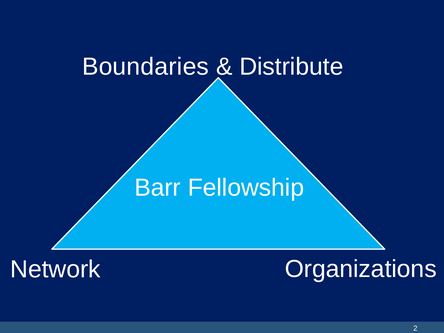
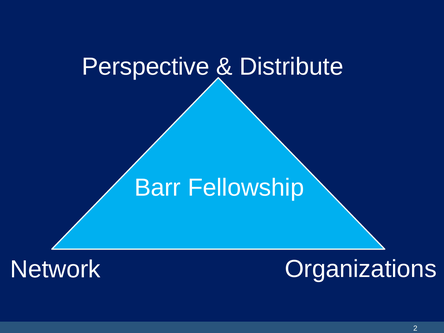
Boundaries: Boundaries -> Perspective (146, 67)
